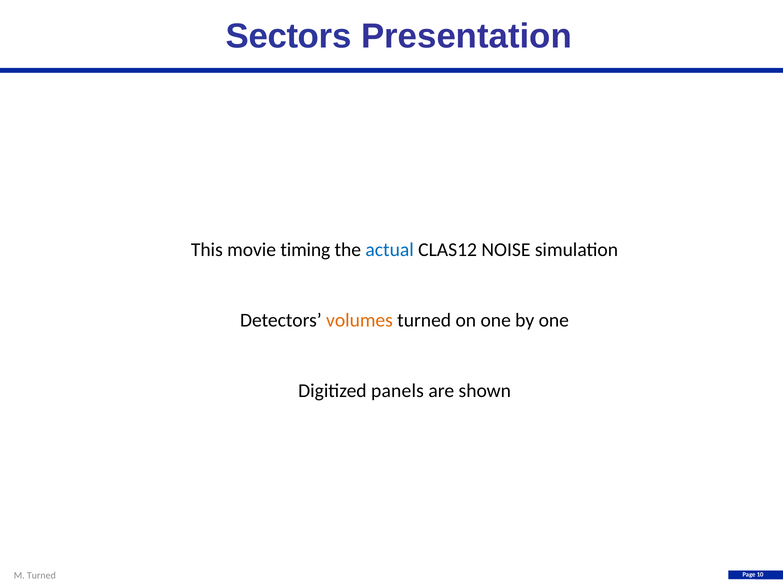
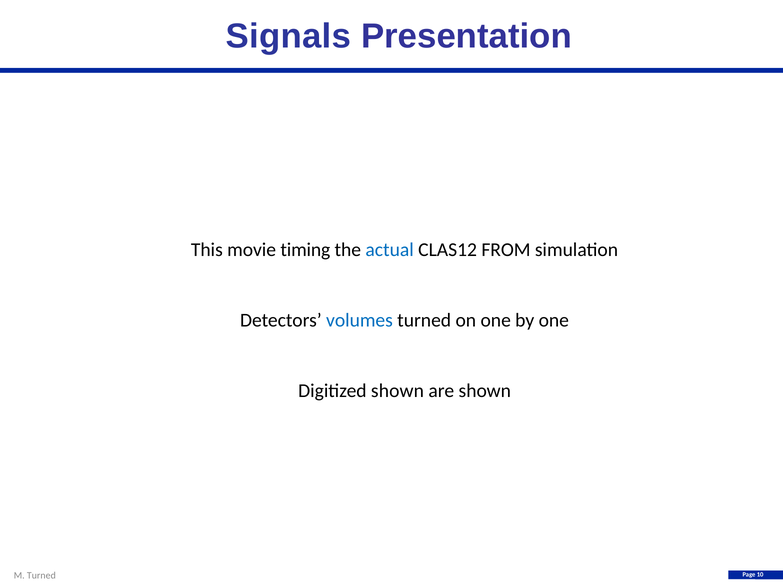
Sectors: Sectors -> Signals (288, 36)
NOISE: NOISE -> FROM (506, 250)
volumes colour: orange -> blue (359, 321)
Digitized panels: panels -> shown (397, 391)
